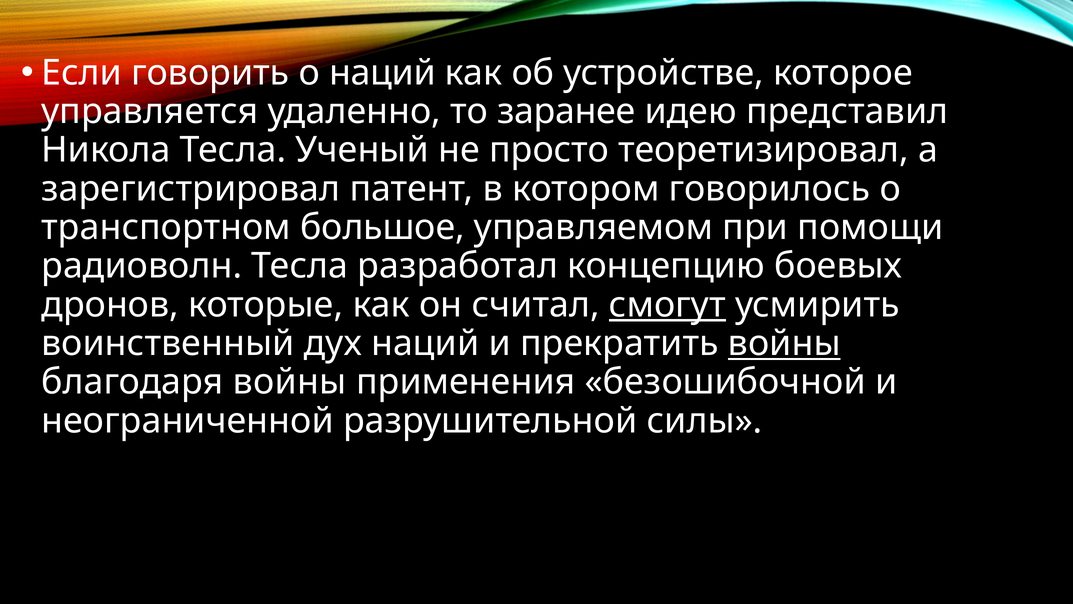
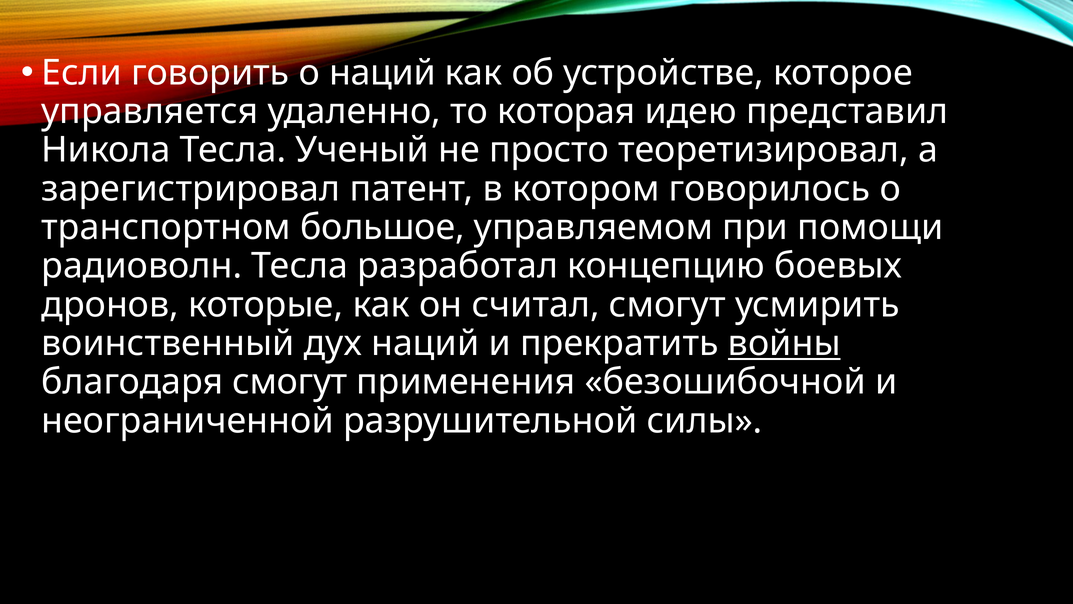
заранее: заранее -> которая (566, 111)
смогут underline: present -> none (667, 305)
благодаря войны: войны -> смогут (290, 382)
